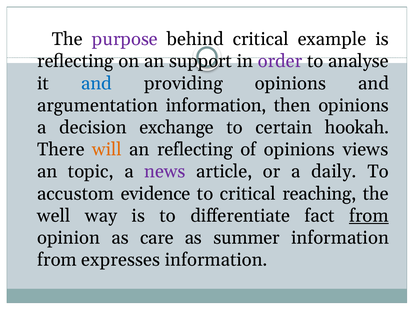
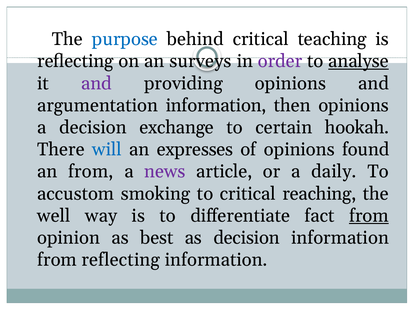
purpose colour: purple -> blue (125, 39)
example: example -> teaching (332, 39)
support: support -> surveys (200, 61)
analyse underline: none -> present (358, 61)
and colour: blue -> purple (96, 83)
will colour: orange -> blue (107, 150)
an reflecting: reflecting -> expresses (195, 150)
views: views -> found (366, 150)
an topic: topic -> from (91, 172)
evidence: evidence -> smoking (156, 194)
care: care -> best (157, 238)
as summer: summer -> decision (247, 238)
from expresses: expresses -> reflecting (121, 260)
